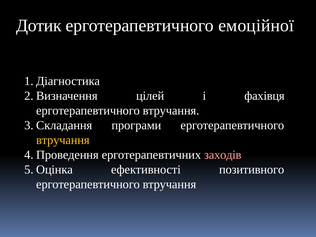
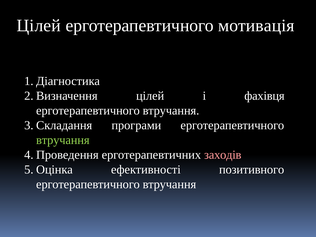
Дотик: Дотик -> Цілей (39, 25)
емоційної: емоційної -> мотивація (256, 25)
втручання colour: yellow -> light green (63, 140)
